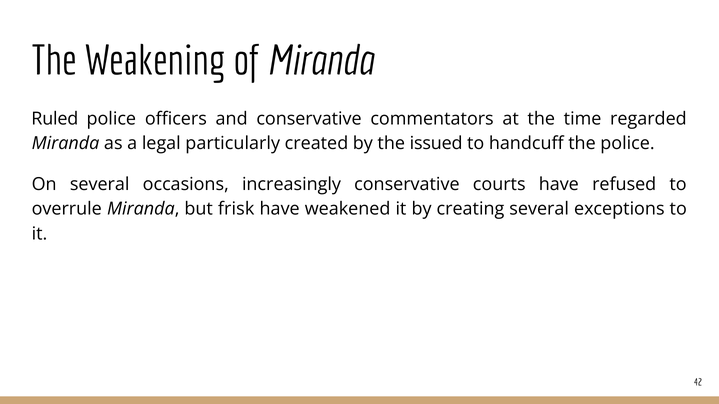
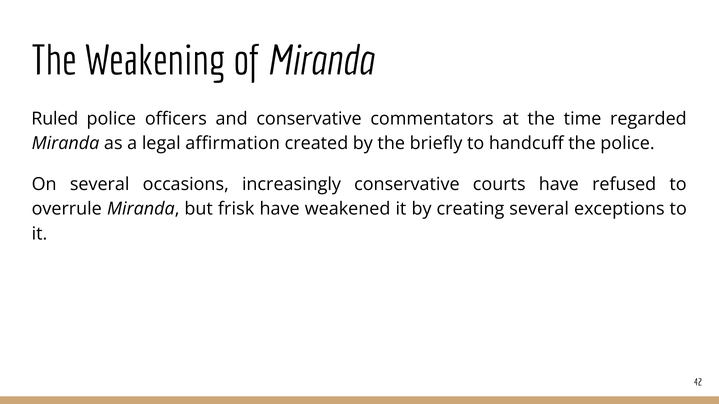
particularly: particularly -> affirmation (233, 144)
issued: issued -> briefly (436, 144)
